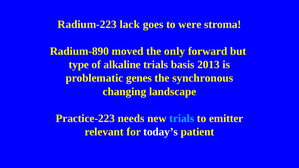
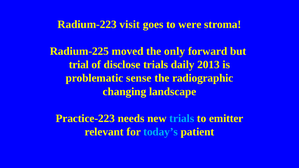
lack: lack -> visit (130, 24)
Radium-890: Radium-890 -> Radium-225 (79, 51)
type: type -> trial (79, 65)
alkaline: alkaline -> disclose (122, 65)
basis: basis -> daily (183, 65)
genes: genes -> sense (139, 78)
synchronous: synchronous -> radiographic (203, 78)
today’s colour: white -> light blue (161, 132)
